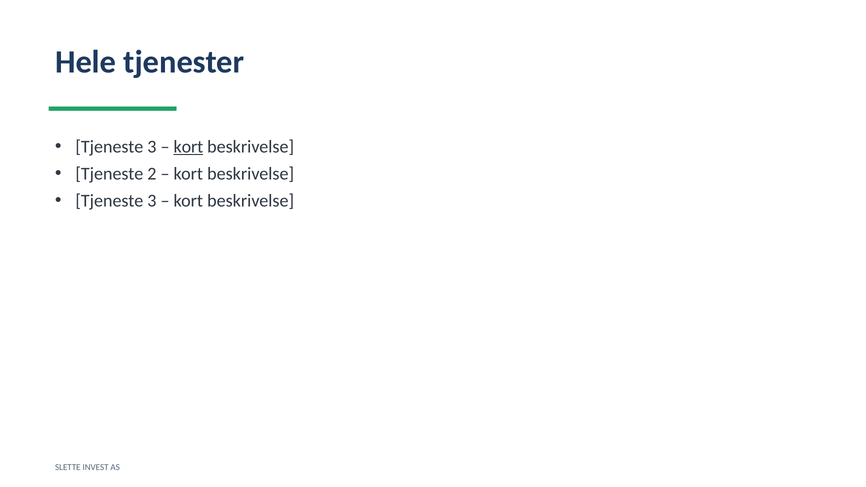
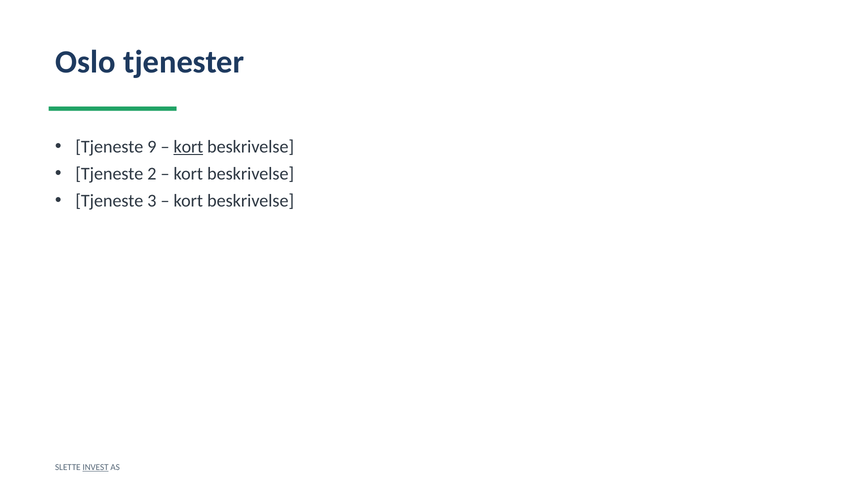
Hele: Hele -> Oslo (85, 62)
3: 3 -> 9 (152, 147)
INVEST underline: none -> present (96, 467)
